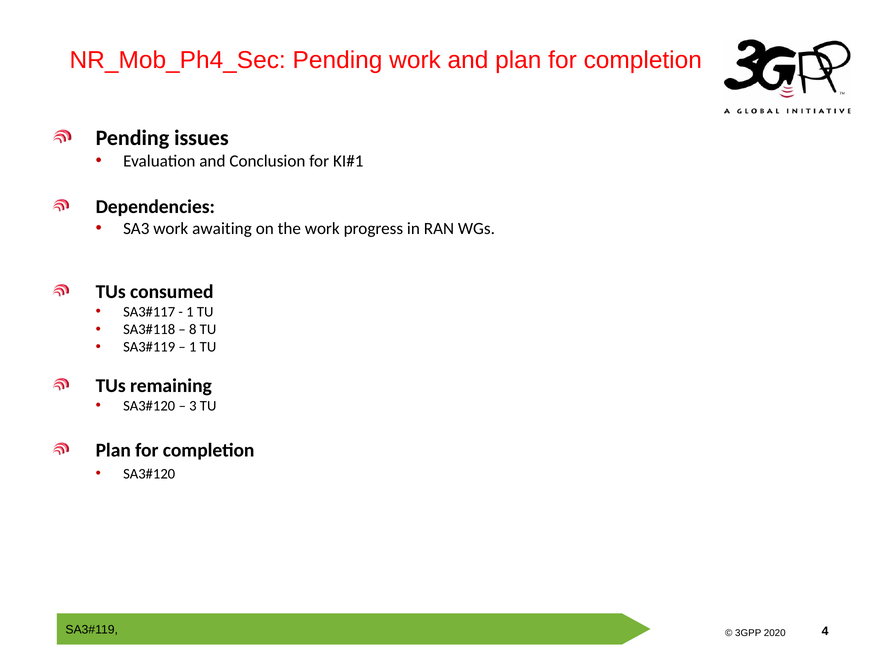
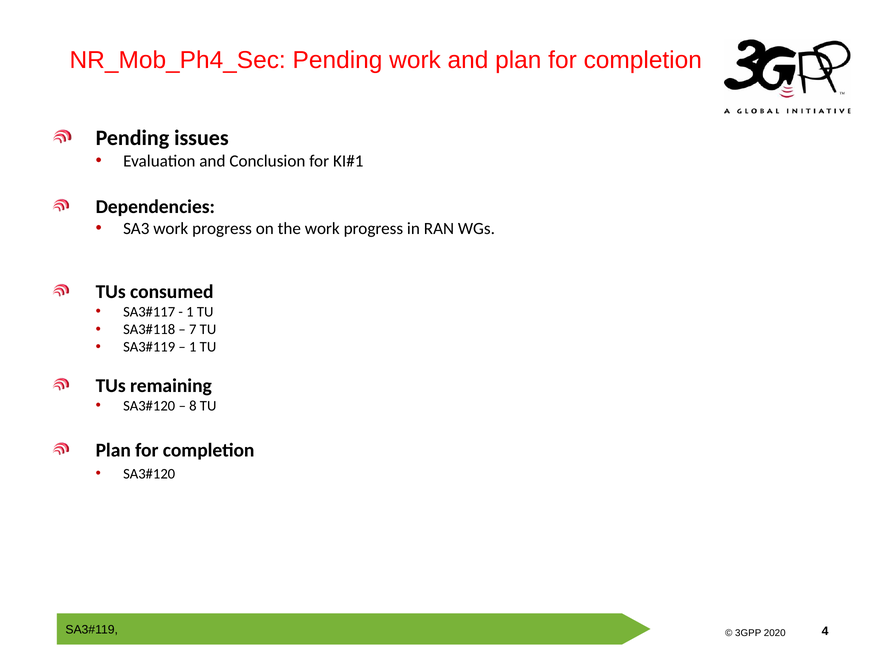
SA3 work awaiting: awaiting -> progress (222, 228)
8: 8 -> 7 (193, 329)
3: 3 -> 8 (193, 406)
